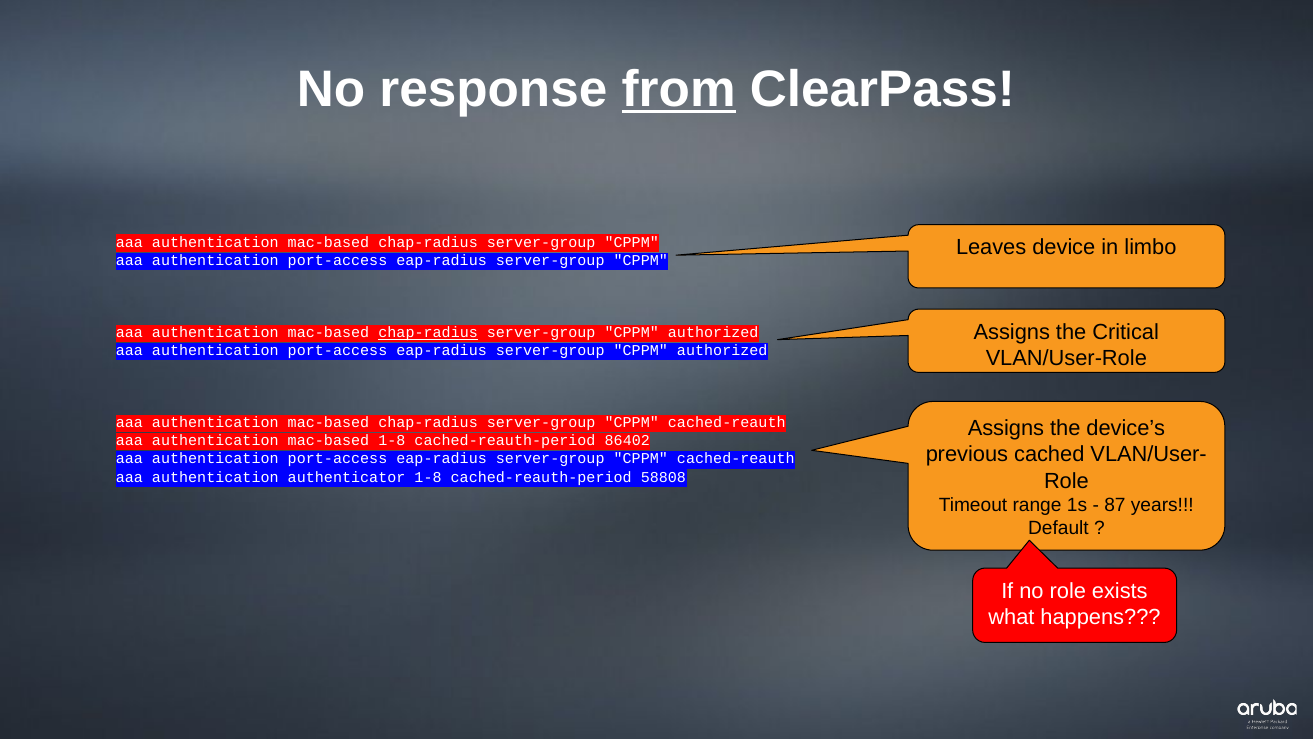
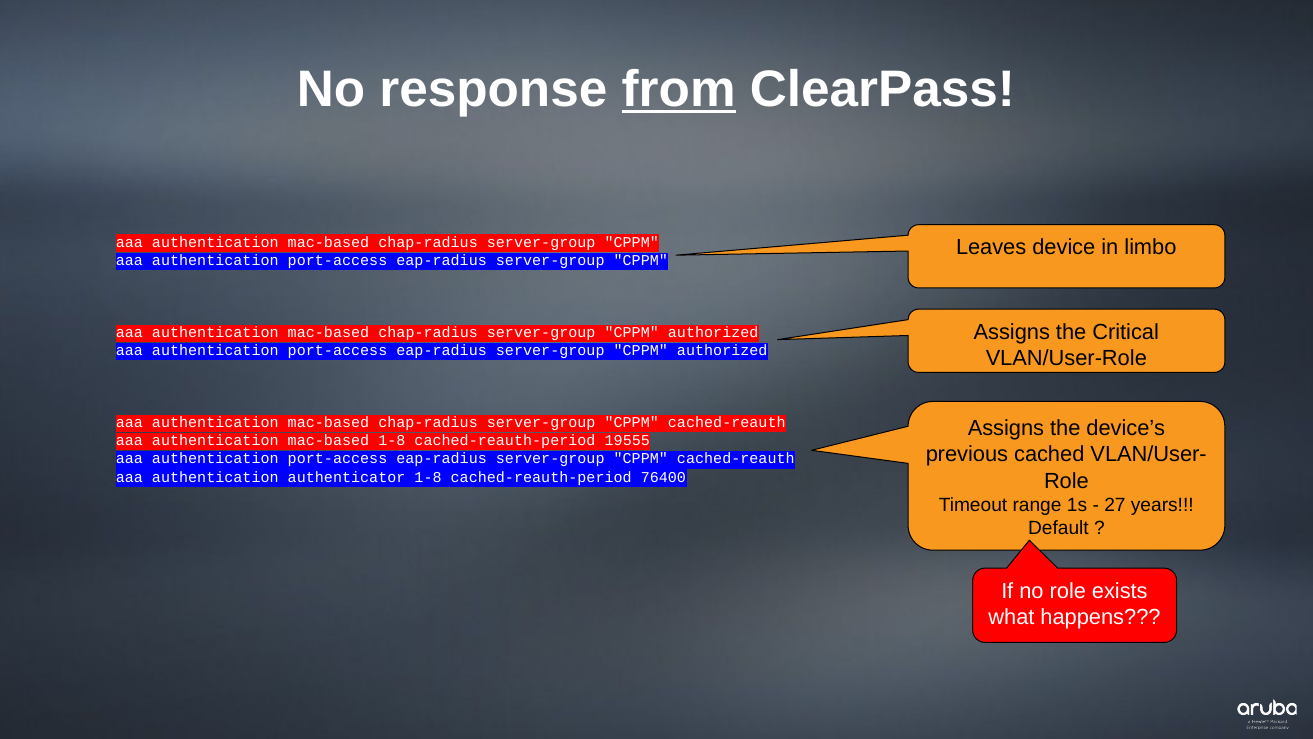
chap-radius underline: present -> none (428, 332)
86402: 86402 -> 19555 (627, 441)
58808: 58808 -> 76400 (663, 477)
87: 87 -> 27 (1115, 505)
